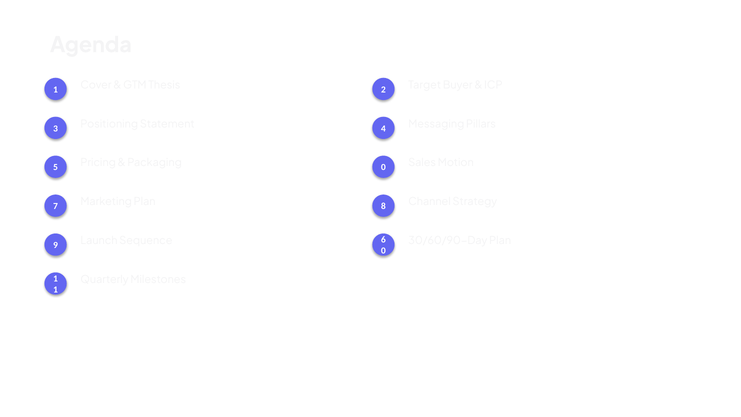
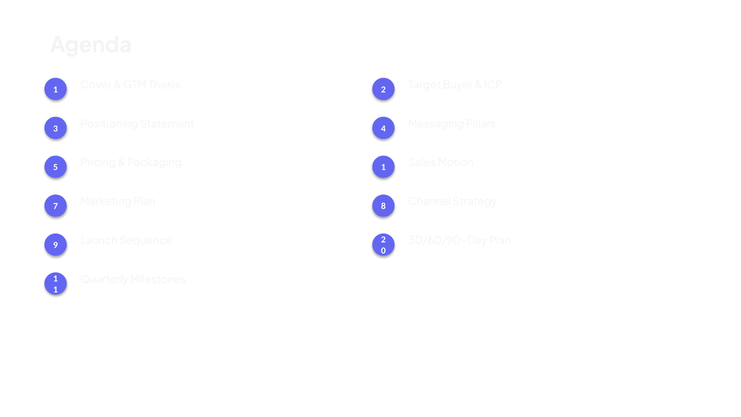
Packaging 0: 0 -> 1 (383, 167)
Sequence 6: 6 -> 2 (383, 240)
